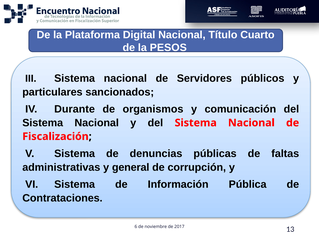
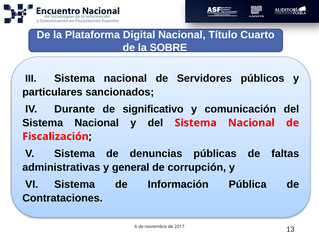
PESOS: PESOS -> SOBRE (168, 48)
organismos: organismos -> significativo (153, 109)
